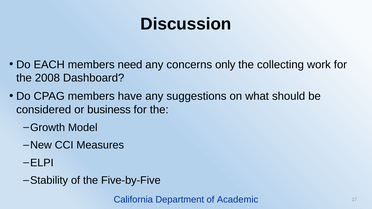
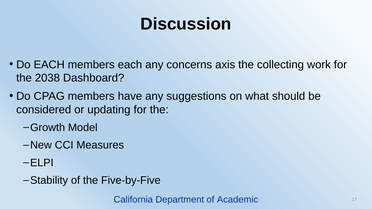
members need: need -> each (130, 65)
only: only -> axis (225, 65)
2008: 2008 -> 2038 (47, 78)
business: business -> updating (109, 110)
